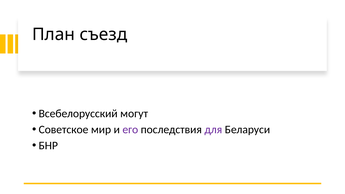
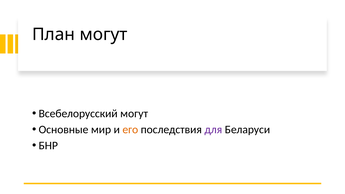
План съезд: съезд -> могут (103, 34)
Советское: Советское -> Основные (64, 130)
его colour: purple -> orange (130, 130)
